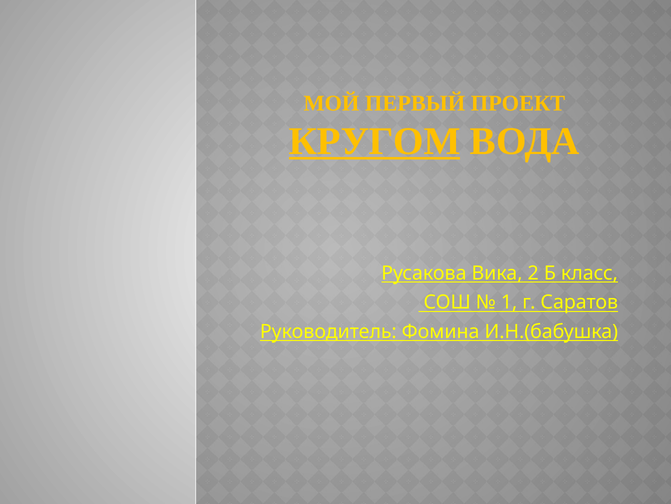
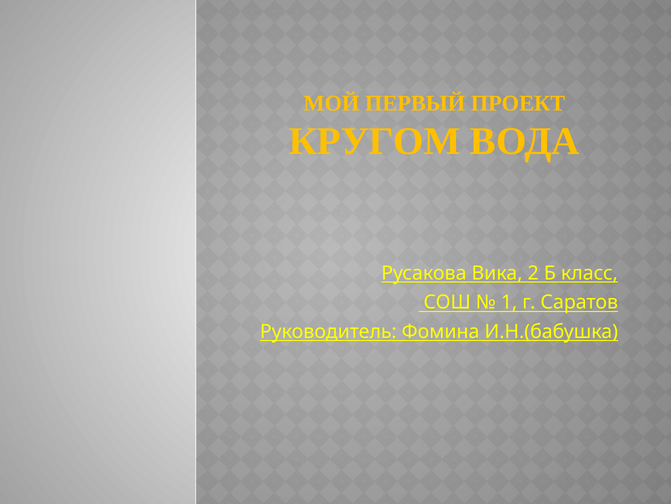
КРУГОМ underline: present -> none (375, 141)
